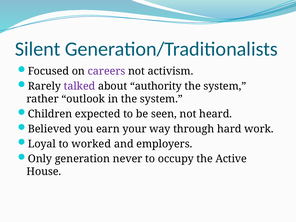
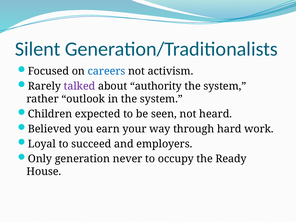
careers colour: purple -> blue (106, 71)
worked: worked -> succeed (91, 144)
Active: Active -> Ready (231, 159)
